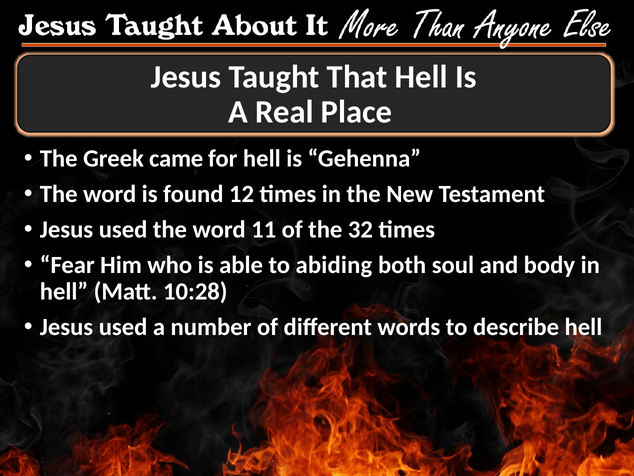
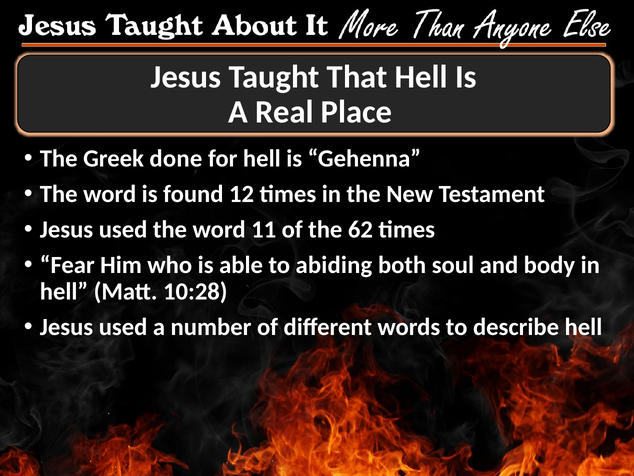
came: came -> done (176, 159)
32: 32 -> 62 (360, 229)
